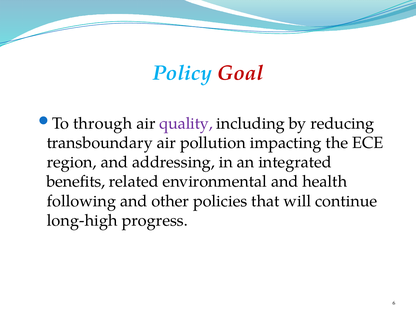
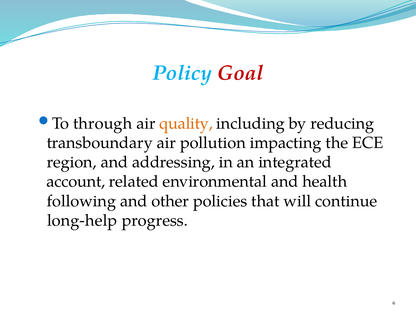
quality colour: purple -> orange (186, 124)
benefits: benefits -> account (76, 182)
long-high: long-high -> long-help (82, 220)
